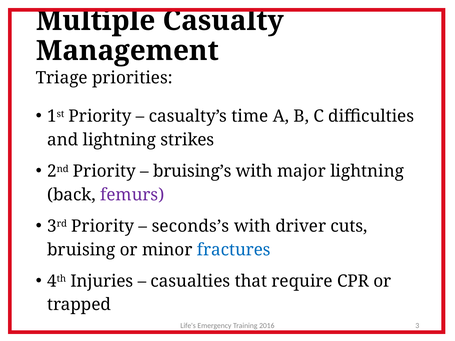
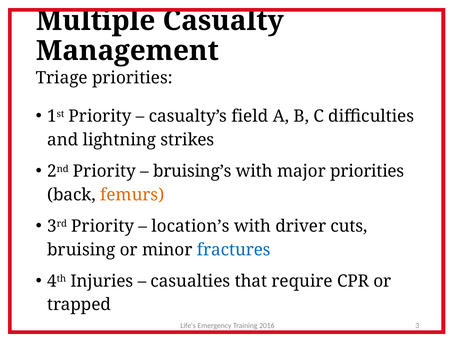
time: time -> field (250, 116)
major lightning: lightning -> priorities (367, 171)
femurs colour: purple -> orange (132, 195)
seconds’s: seconds’s -> location’s (191, 226)
